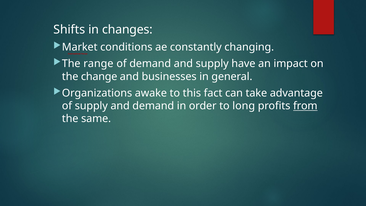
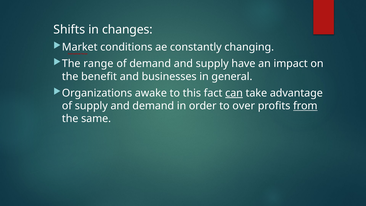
change: change -> benefit (99, 76)
can underline: none -> present (234, 93)
long: long -> over (244, 106)
